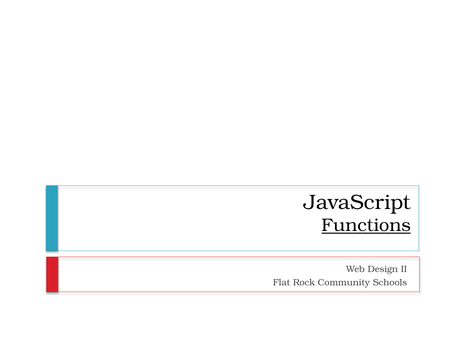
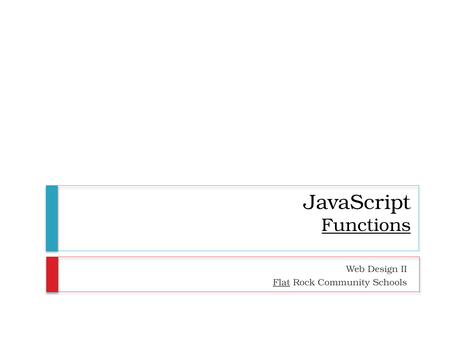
Flat underline: none -> present (282, 283)
